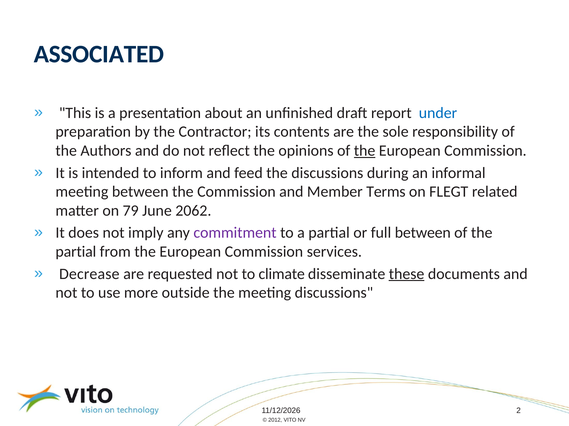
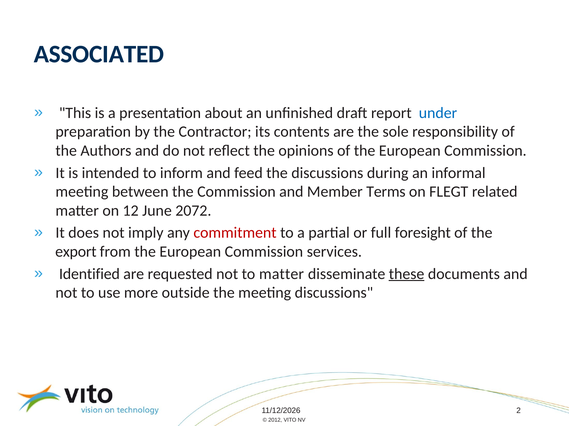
the underline: present -> none (365, 151)
79: 79 -> 12 (131, 211)
2062: 2062 -> 2072 (193, 211)
commitment colour: purple -> red (235, 233)
full between: between -> foresight (423, 233)
partial: partial -> export (76, 252)
Decrease: Decrease -> Identified (89, 274)
to climate: climate -> matter (282, 274)
